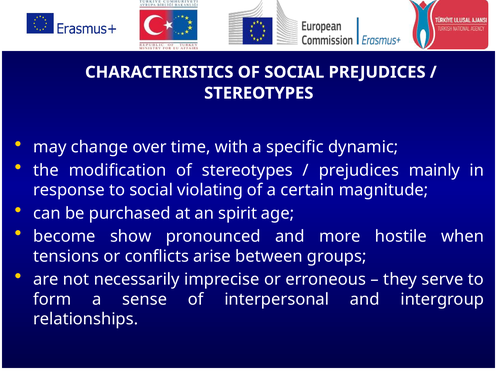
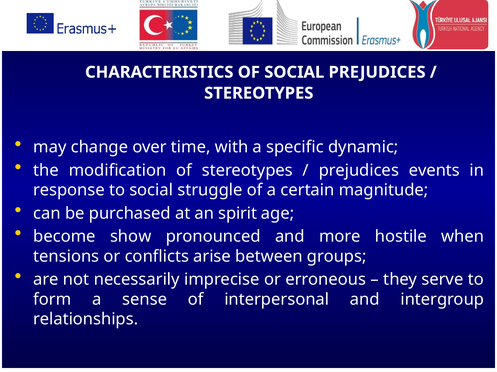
mainly: mainly -> events (434, 171)
violating: violating -> struggle (210, 191)
